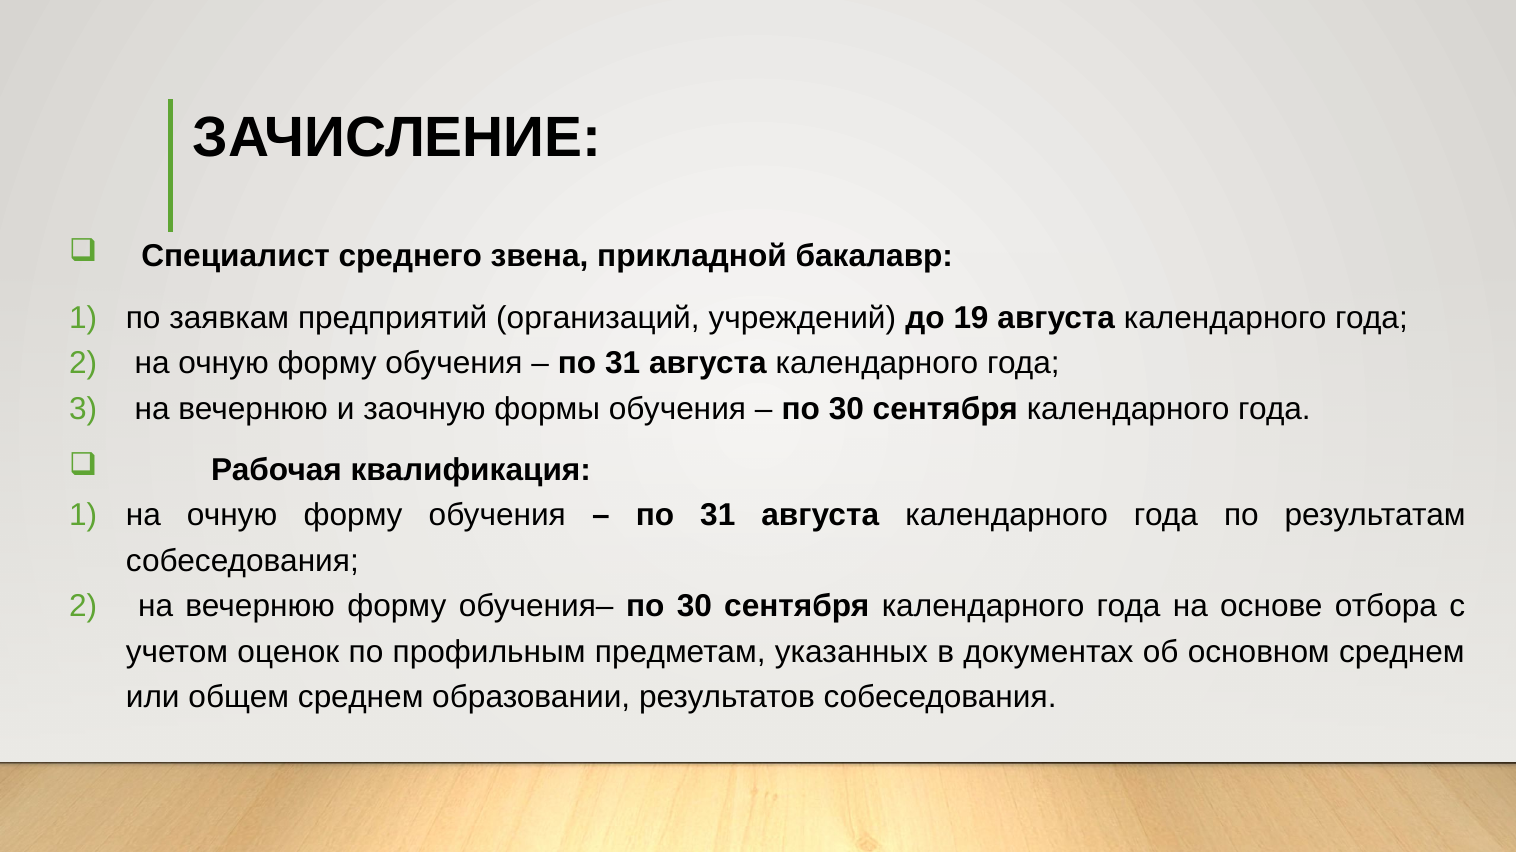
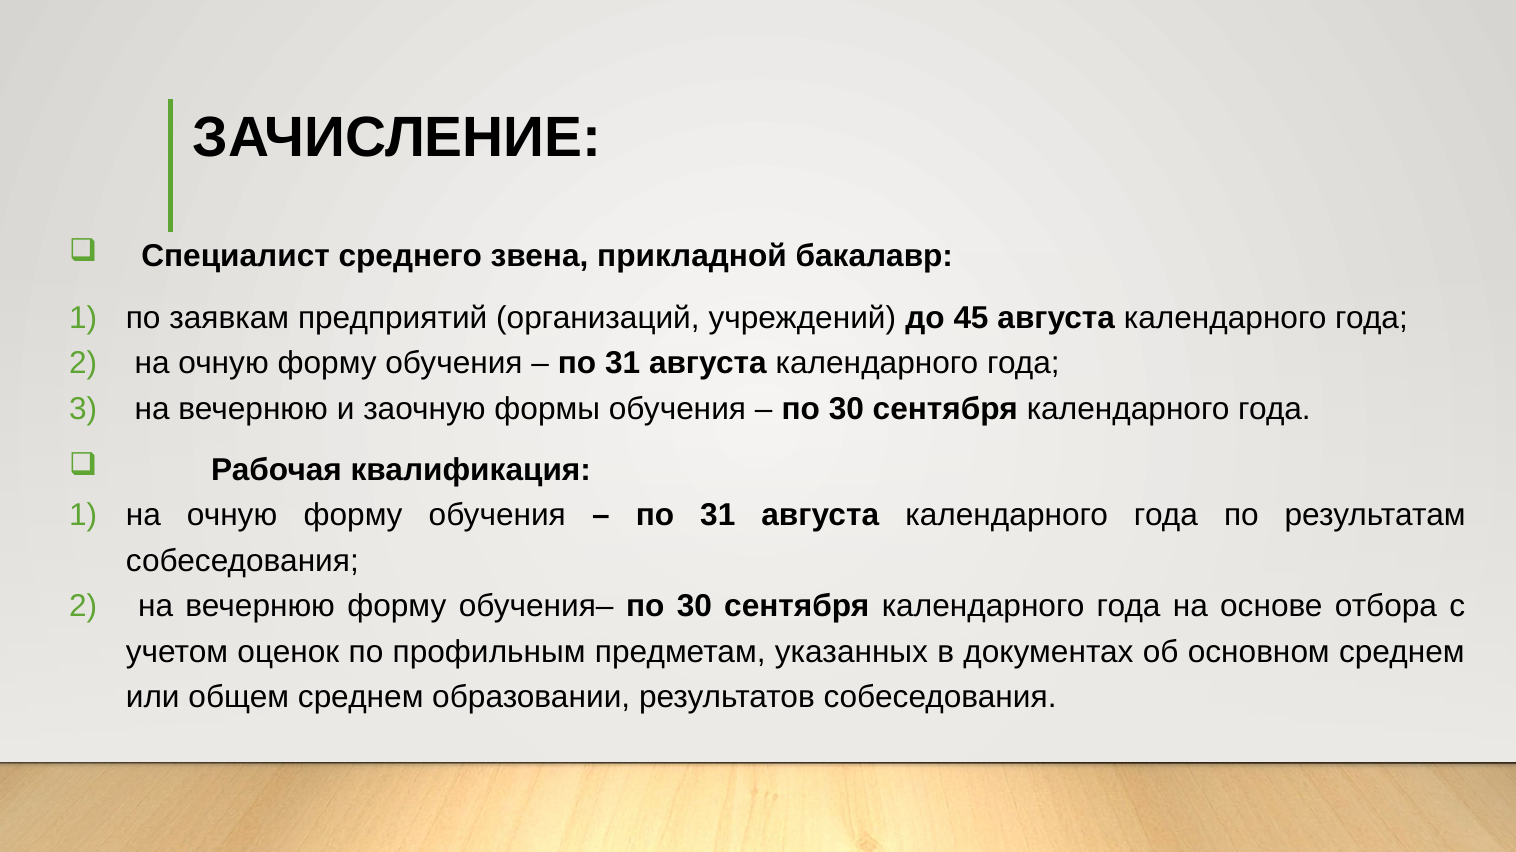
19: 19 -> 45 (971, 318)
